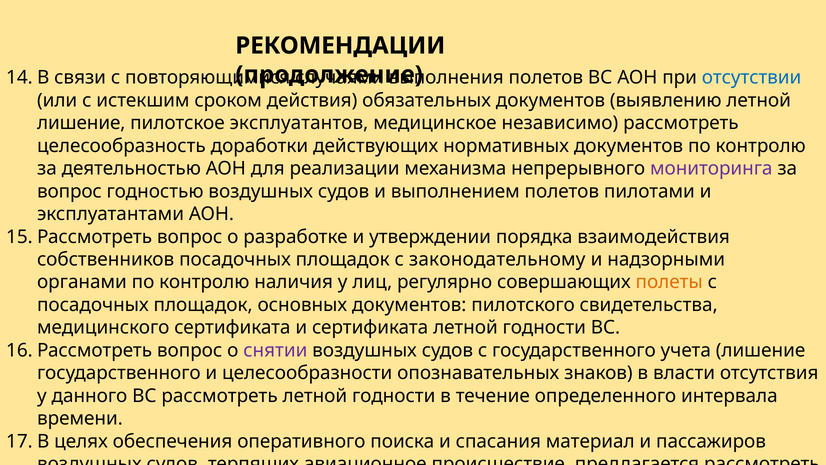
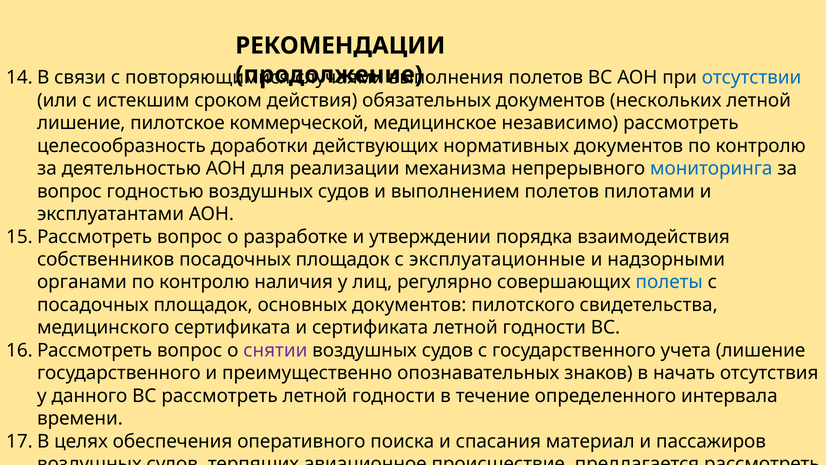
выявлению: выявлению -> нескольких (666, 100)
эксплуатантов: эксплуатантов -> коммерческой (299, 123)
мониторинга colour: purple -> blue (711, 168)
законодательному: законодательному -> эксплуатационные (497, 259)
полеты colour: orange -> blue (669, 282)
целесообразности: целесообразности -> преимущественно (307, 373)
власти: власти -> начать (684, 373)
